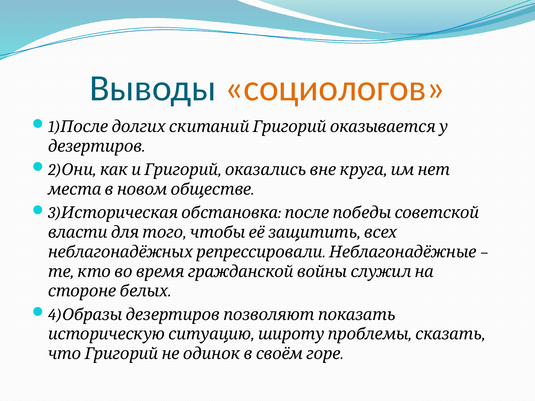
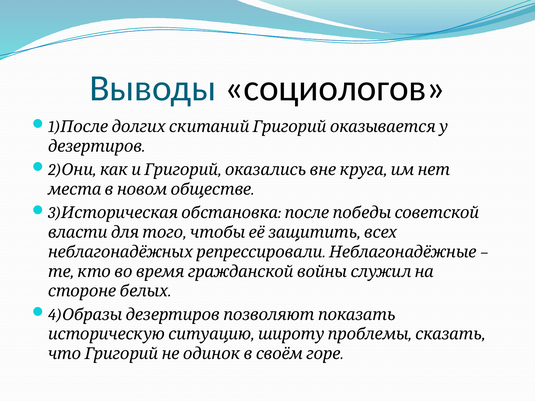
социологов colour: orange -> black (335, 88)
